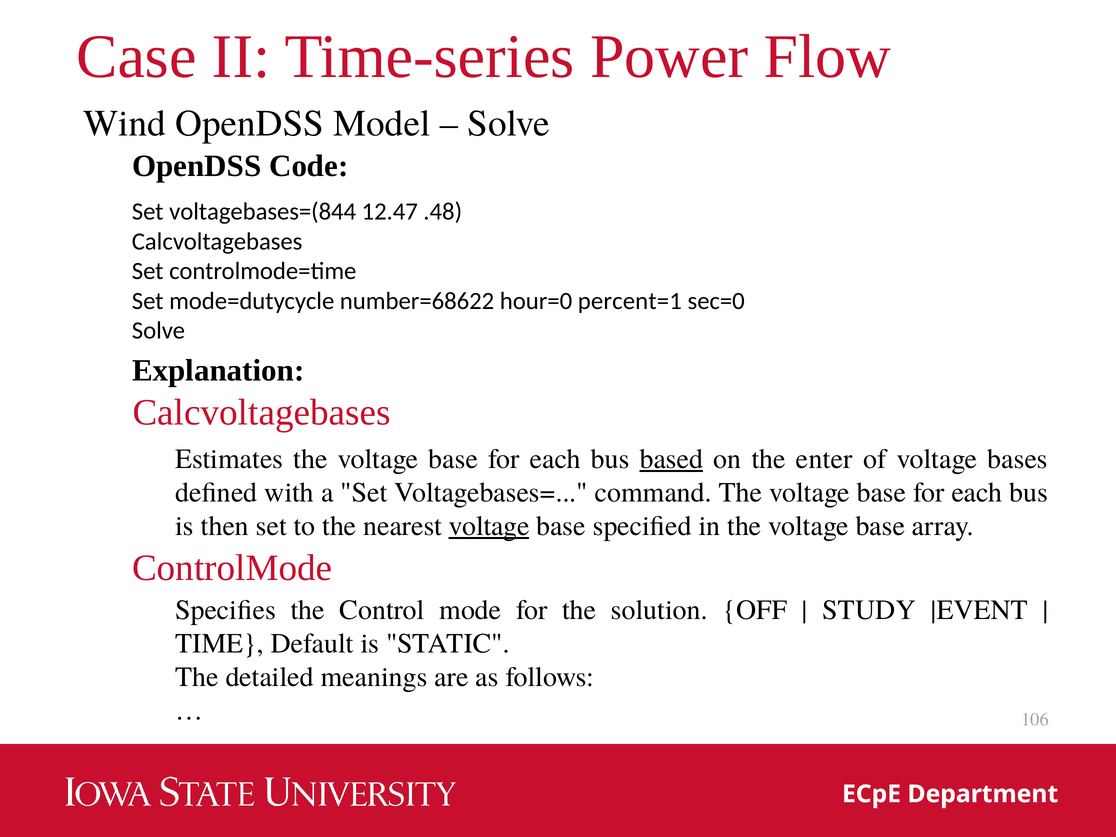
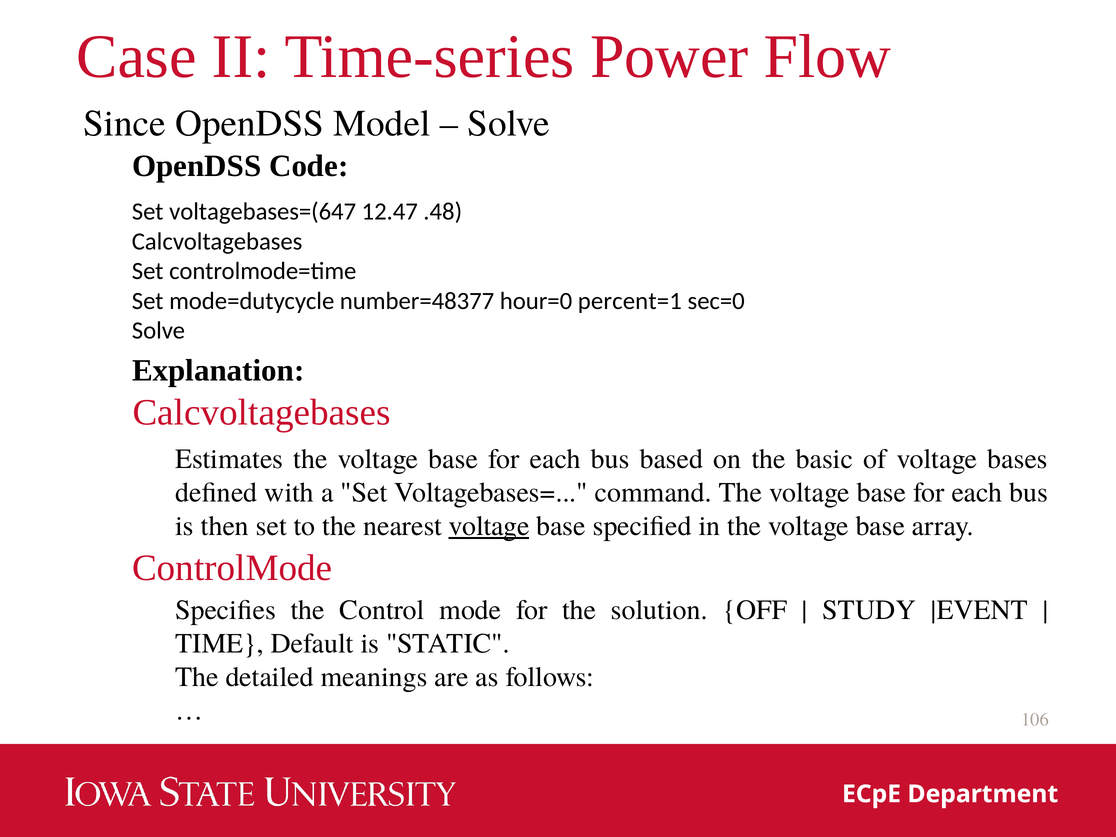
Wind: Wind -> Since (125, 123)
voltagebases=(844: voltagebases=(844 -> voltagebases=(647 (263, 212)
number=68622: number=68622 -> number=48377 (417, 301)
based underline: present -> none (671, 459)
enter: enter -> basic (825, 459)
